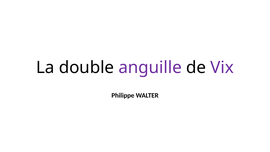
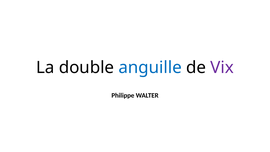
anguille colour: purple -> blue (150, 67)
